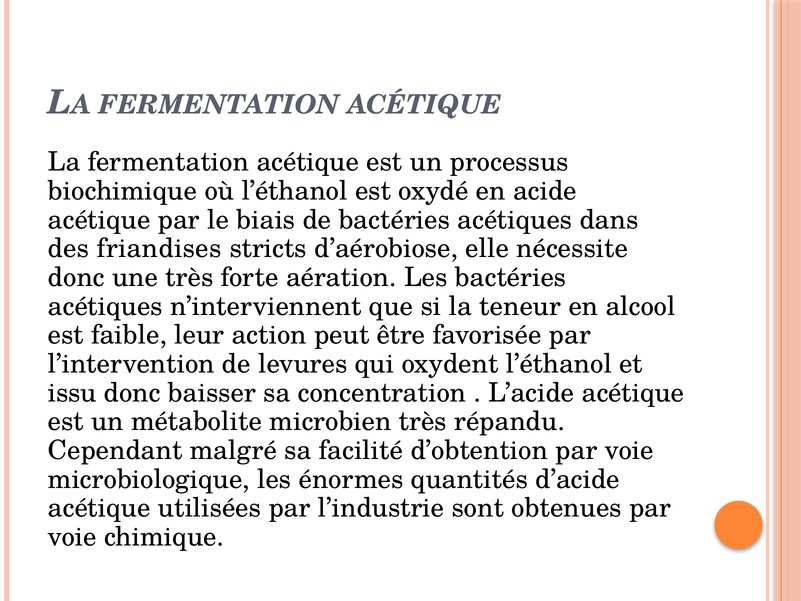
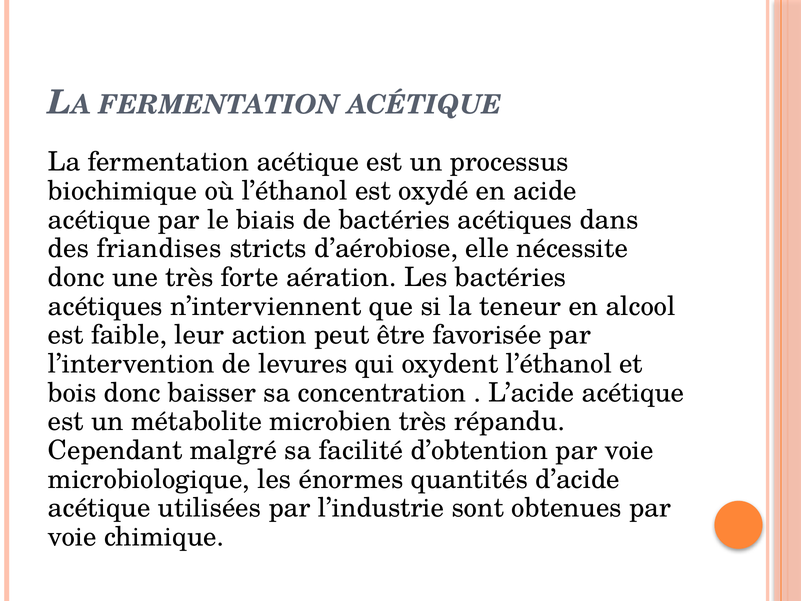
issu: issu -> bois (72, 393)
